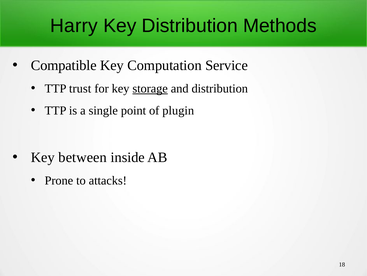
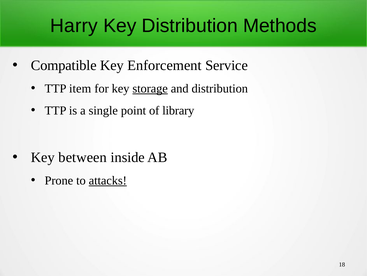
Computation: Computation -> Enforcement (164, 65)
trust: trust -> item (80, 88)
plugin: plugin -> library (178, 110)
attacks underline: none -> present (108, 180)
